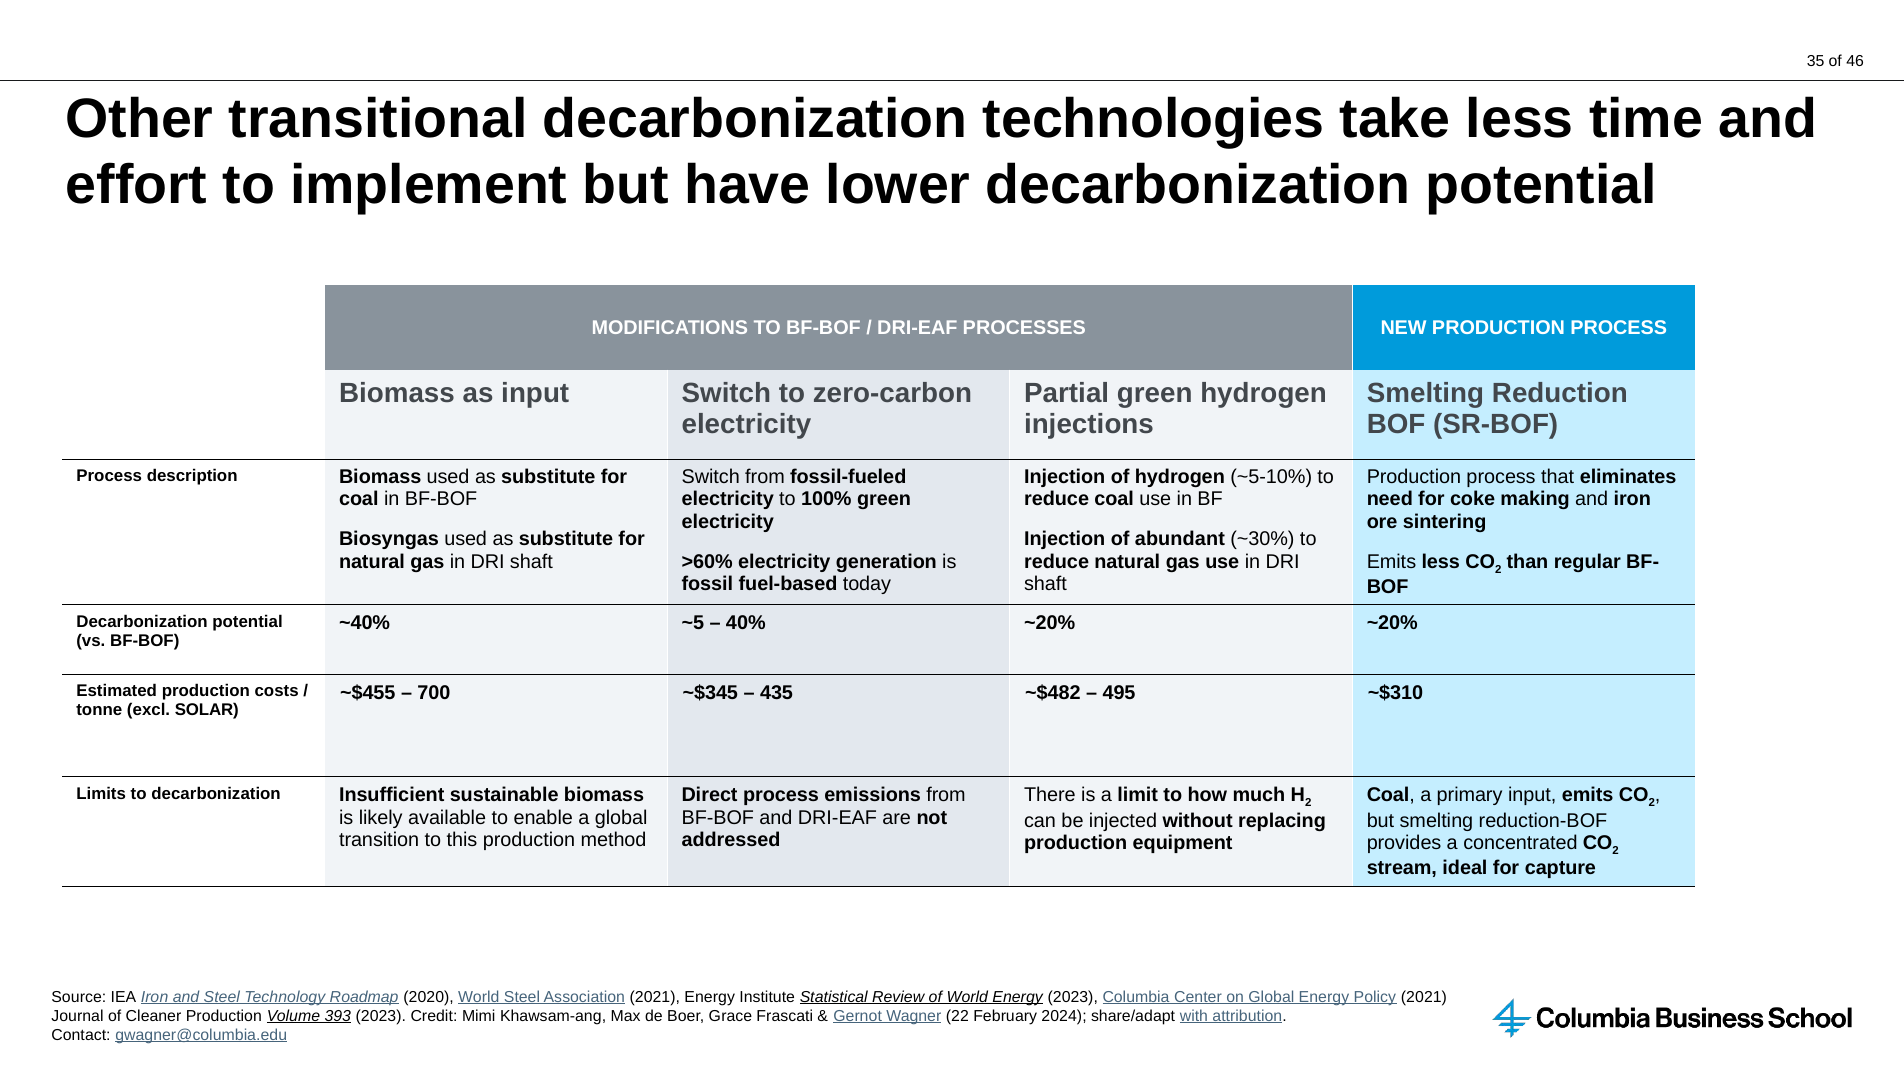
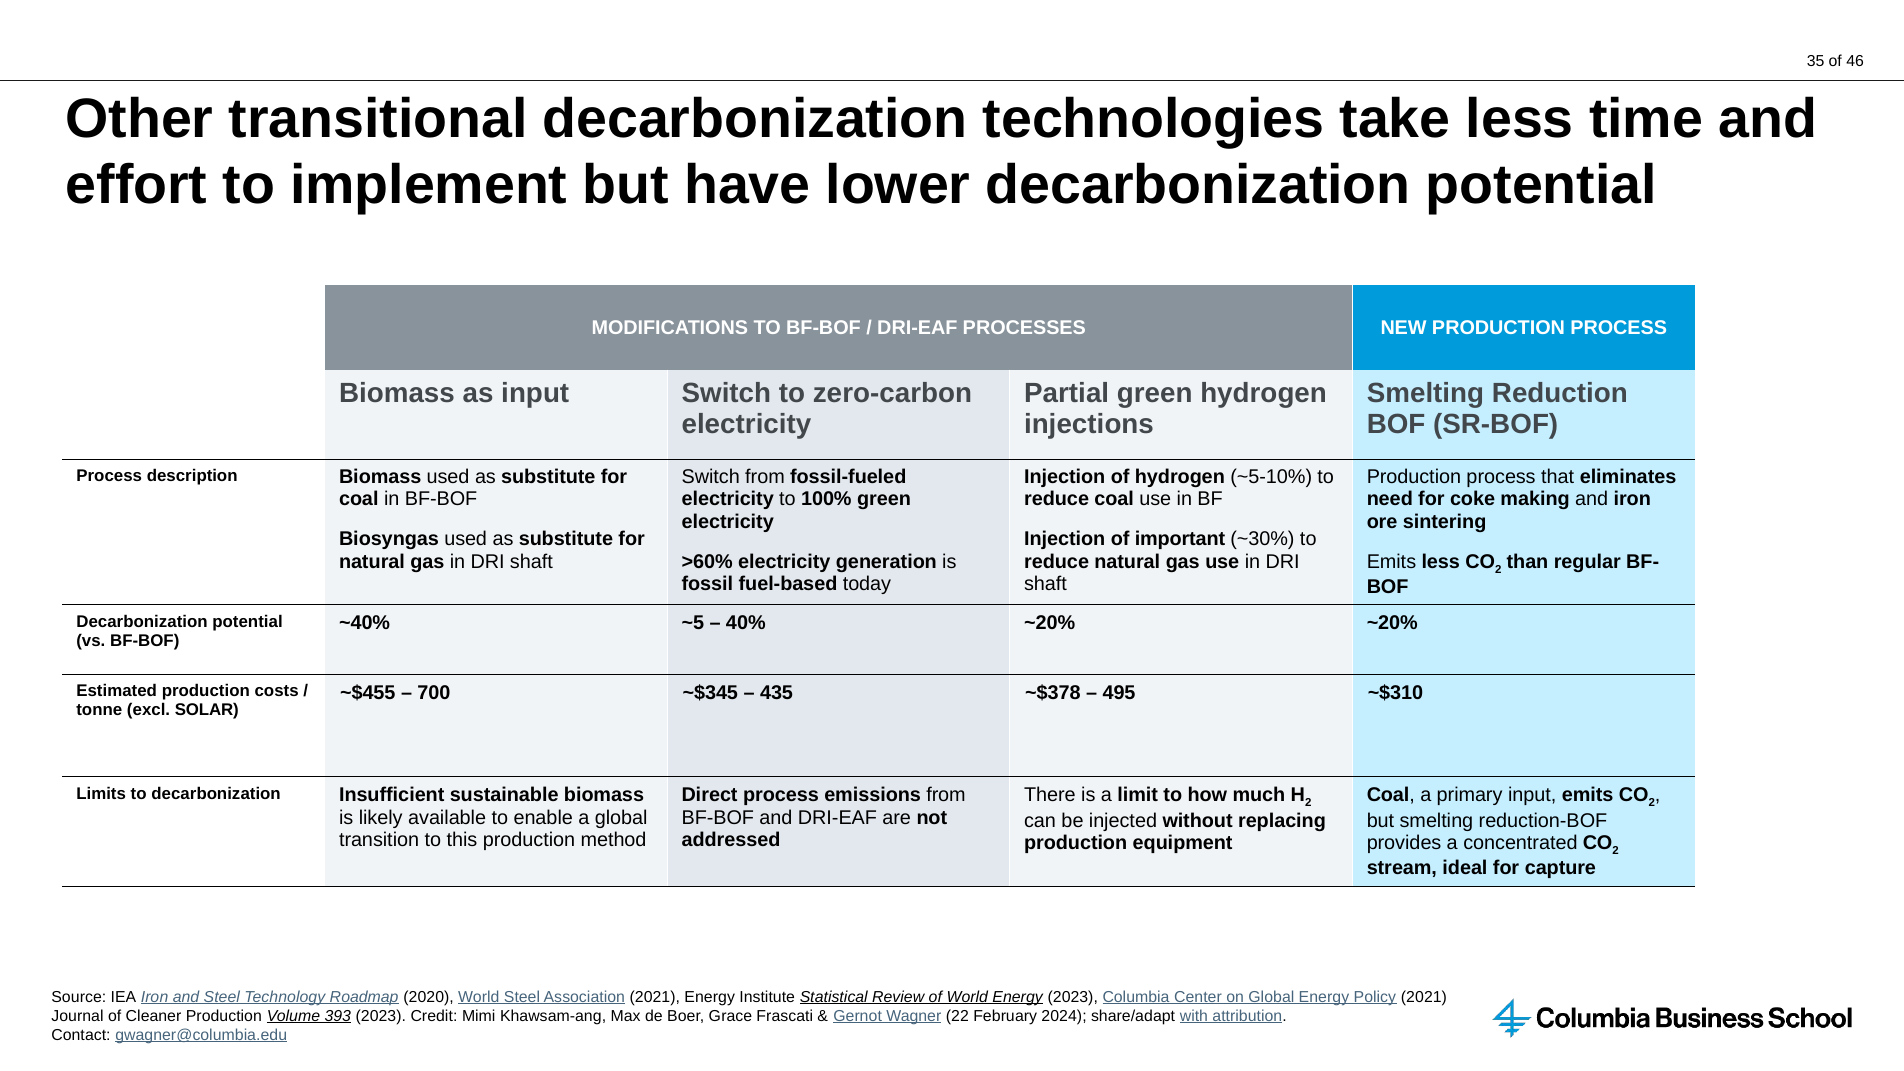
abundant: abundant -> important (1180, 539)
~$482: ~$482 -> ~$378 (1053, 693)
